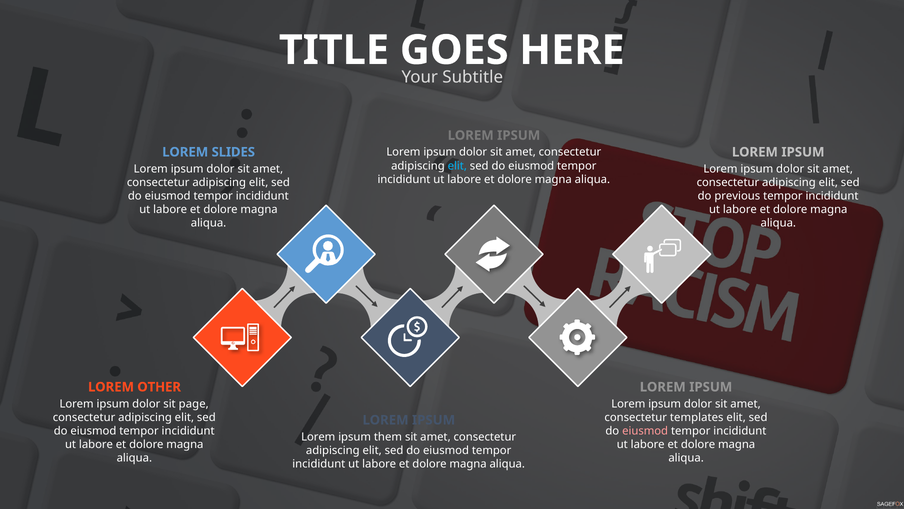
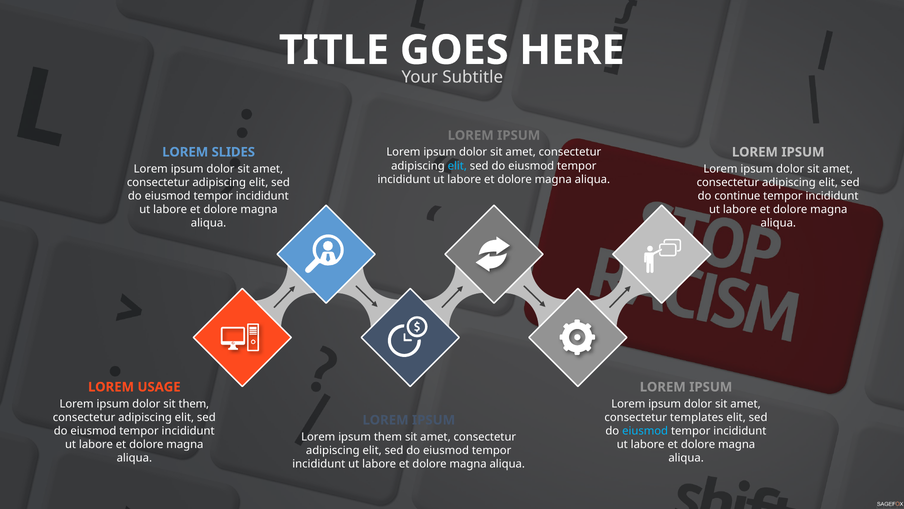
previous: previous -> continue (737, 196)
OTHER: OTHER -> USAGE (159, 387)
sit page: page -> them (194, 403)
eiusmod colour: pink -> light blue (645, 431)
